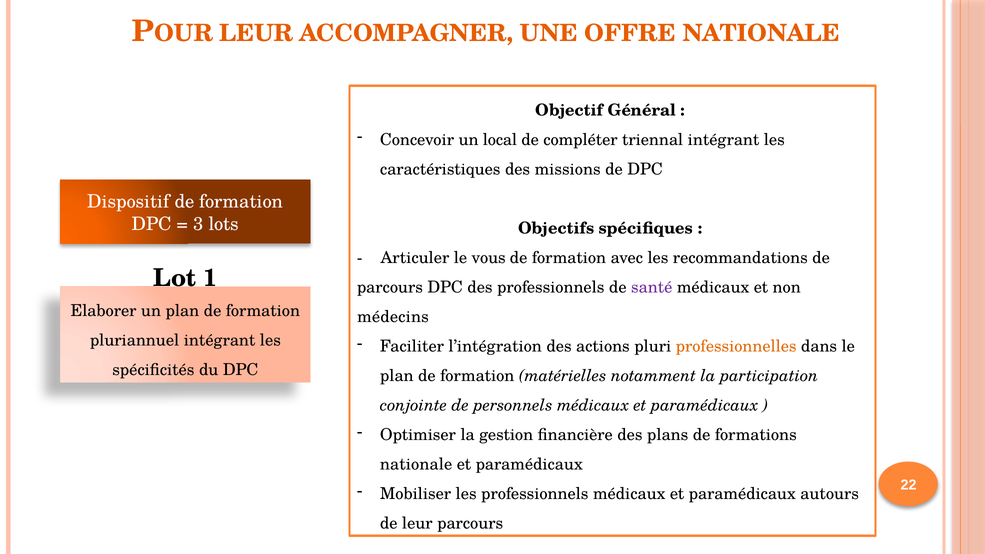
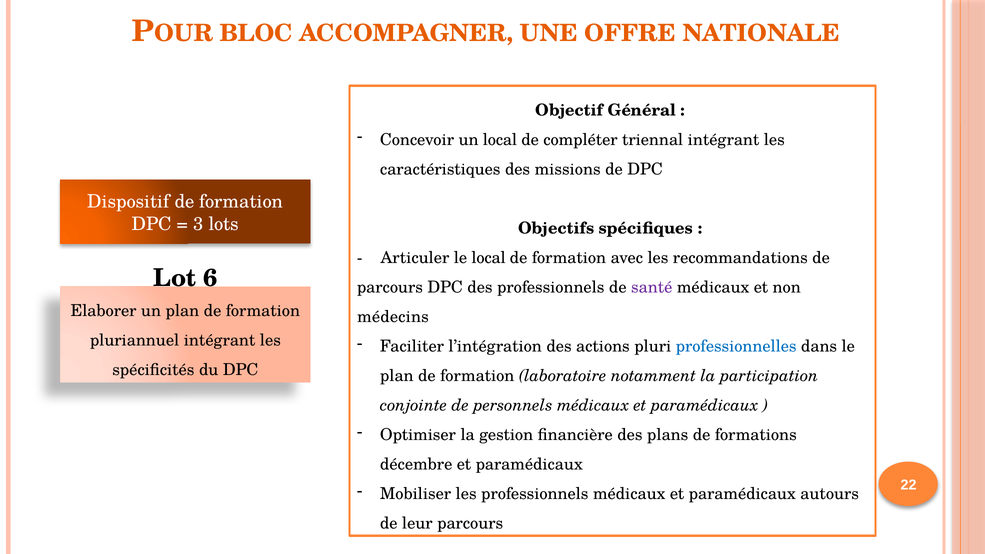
LEUR: LEUR -> BLOC (256, 34)
le vous: vous -> local (489, 258)
1: 1 -> 6 (210, 278)
professionnelles colour: orange -> blue (736, 346)
matérielles: matérielles -> laboratoire (563, 376)
nationale: nationale -> décembre (416, 464)
